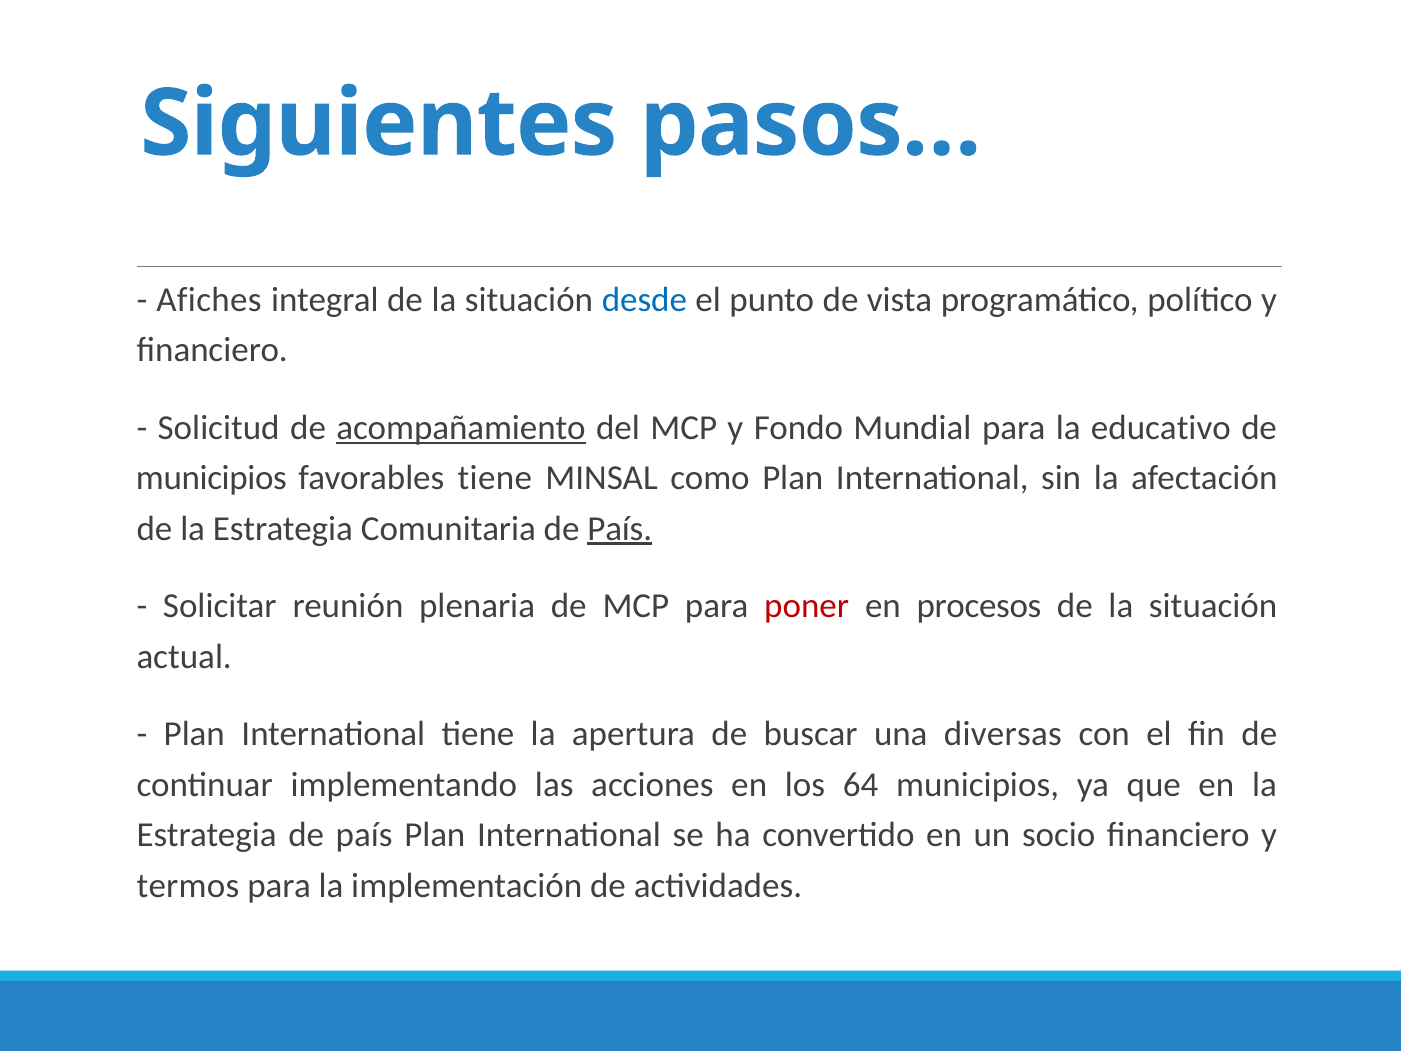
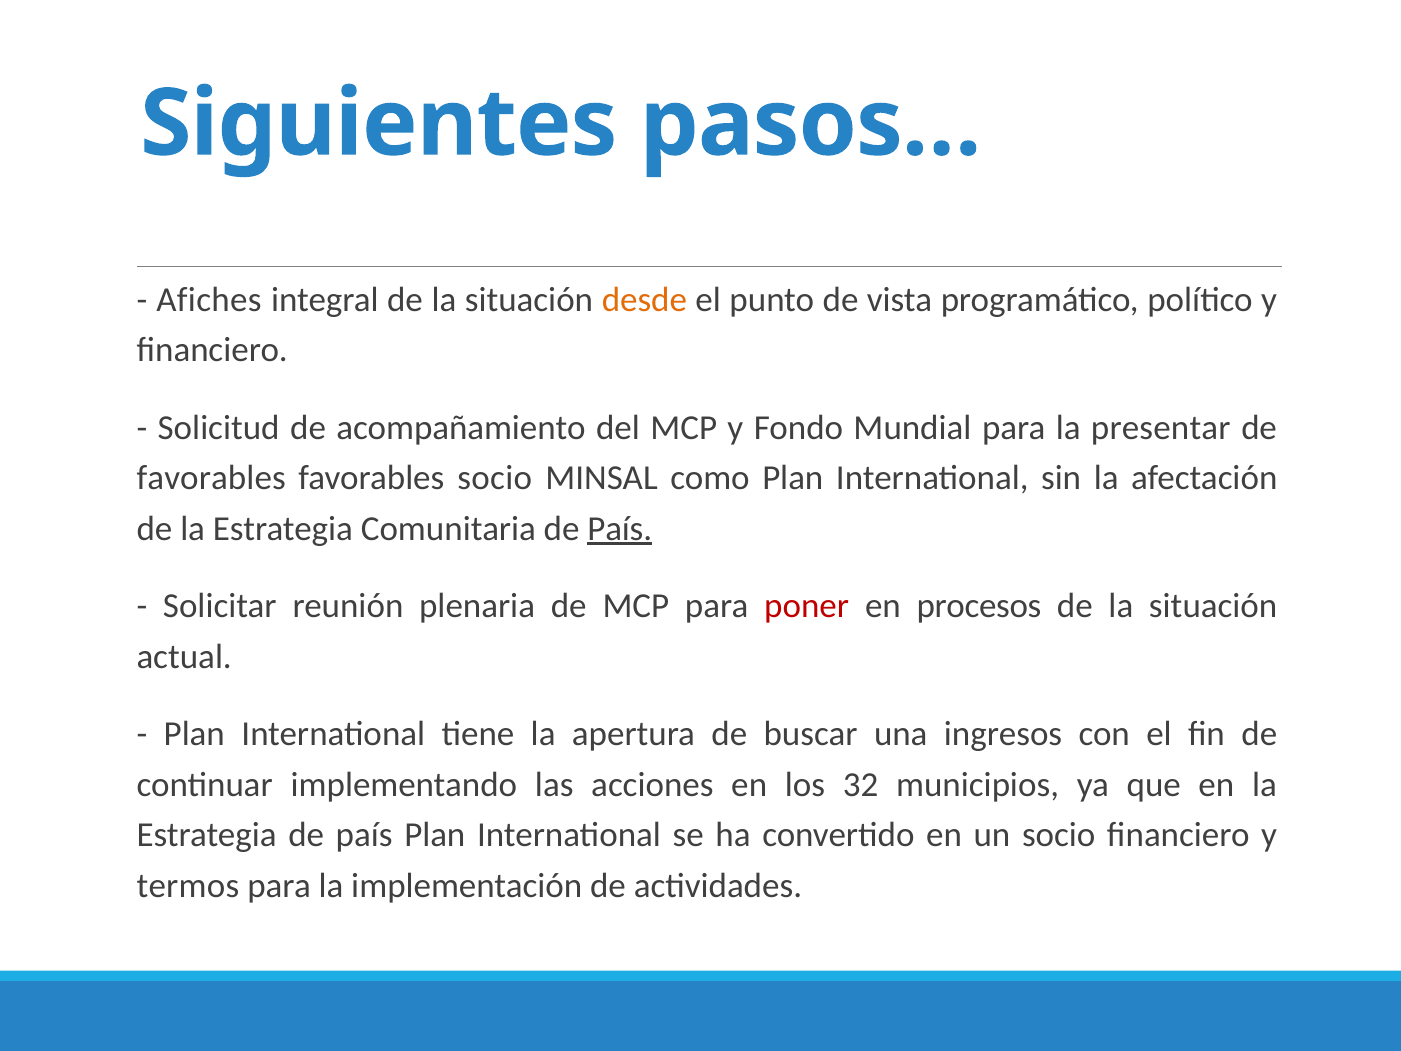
desde colour: blue -> orange (644, 299)
acompañamiento underline: present -> none (461, 427)
educativo: educativo -> presentar (1161, 427)
municipios: municipios -> favorables (211, 478)
favorables tiene: tiene -> socio (495, 478)
diversas: diversas -> ingresos (1003, 734)
64: 64 -> 32 (861, 784)
